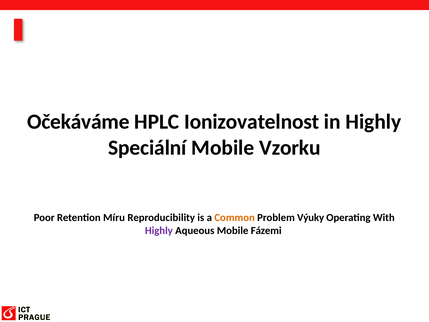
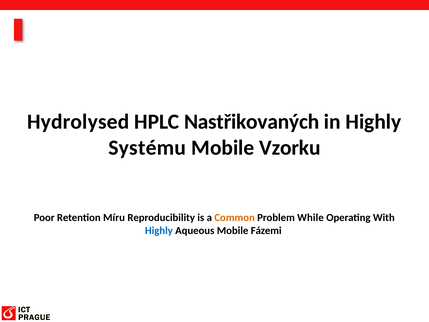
Očekáváme: Očekáváme -> Hydrolysed (78, 122)
Ionizovatelnost: Ionizovatelnost -> Nastřikovaných (252, 122)
Speciální: Speciální -> Systému (147, 148)
Výuky: Výuky -> While (311, 218)
Highly colour: purple -> blue (159, 230)
